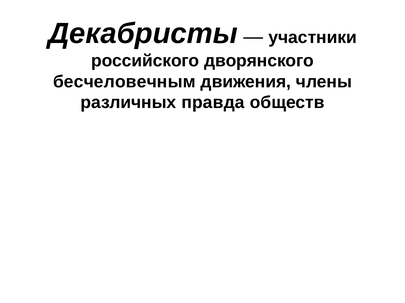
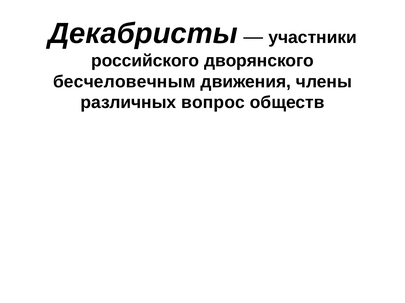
правда: правда -> вопрос (213, 103)
